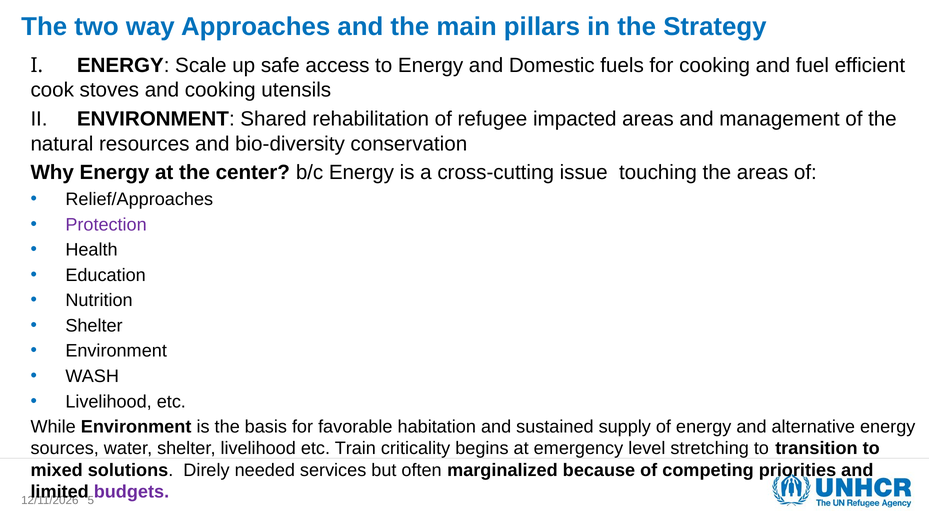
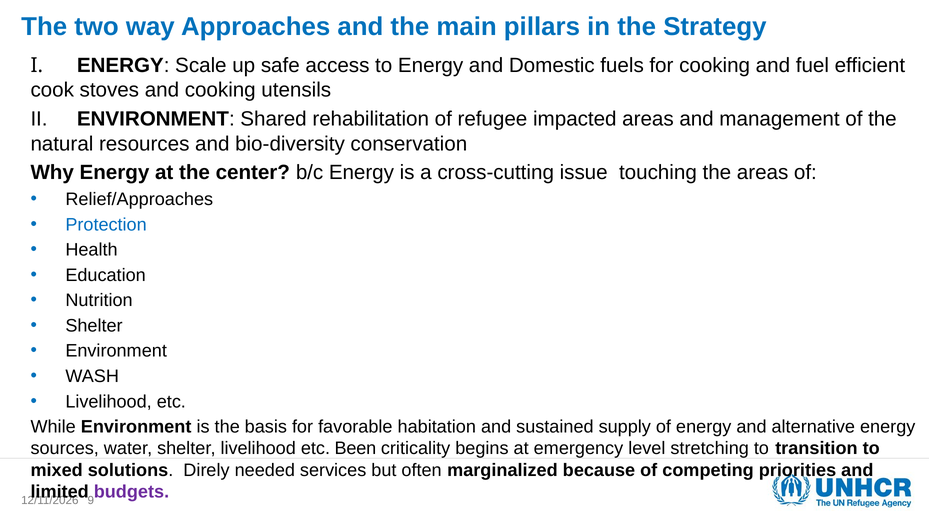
Protection colour: purple -> blue (106, 225)
Train: Train -> Been (355, 449)
5: 5 -> 9 (91, 501)
